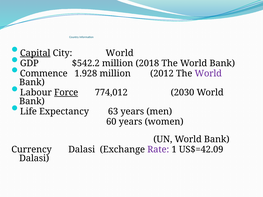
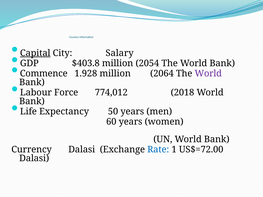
City World: World -> Salary (120, 53)
$542.2: $542.2 -> $403.8 (86, 63)
2018: 2018 -> 2054 (147, 63)
2012: 2012 -> 2064 (162, 74)
Force underline: present -> none (66, 93)
2030: 2030 -> 2018 (182, 93)
63: 63 -> 50 (113, 112)
Rate colour: purple -> blue (158, 150)
US$=42.09: US$=42.09 -> US$=72.00 (201, 150)
